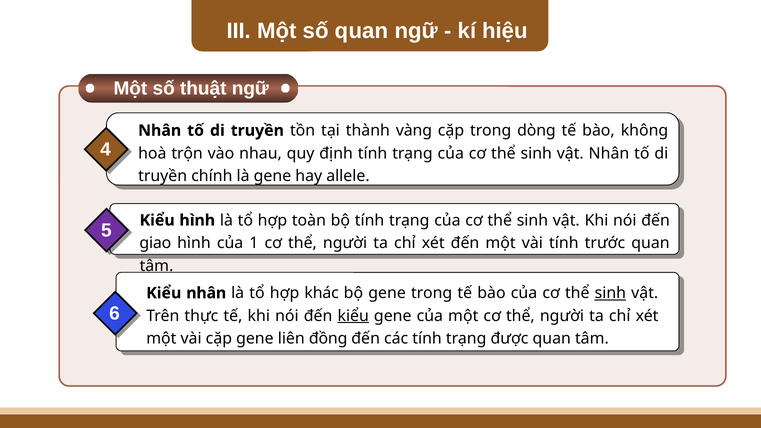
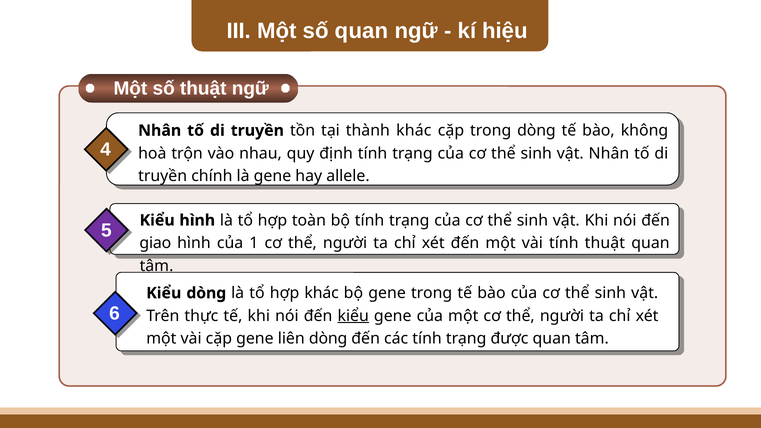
thành vàng: vàng -> khác (414, 131)
tính trước: trước -> thuật (605, 243)
Kiểu nhân: nhân -> dòng (206, 293)
sinh underline: present -> none (610, 293)
liên đồng: đồng -> dòng (328, 339)
